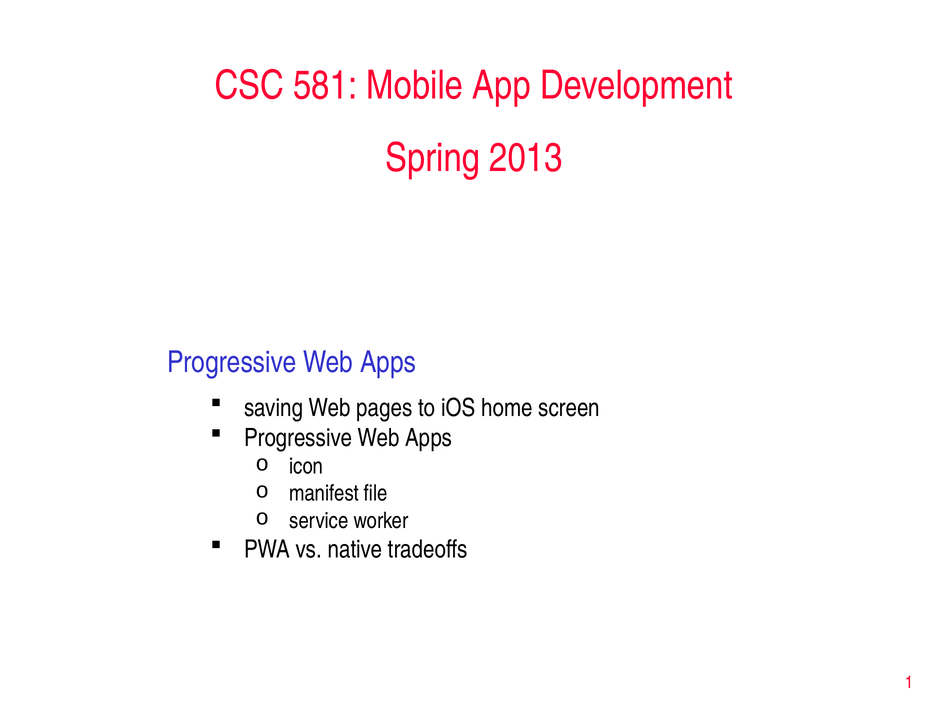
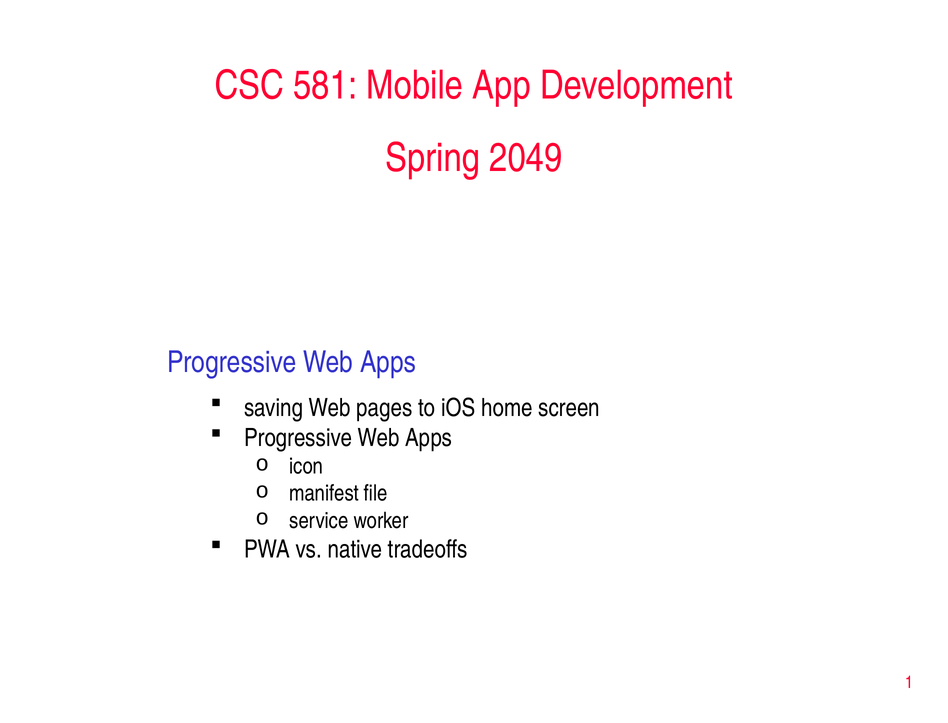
2013: 2013 -> 2049 (526, 158)
